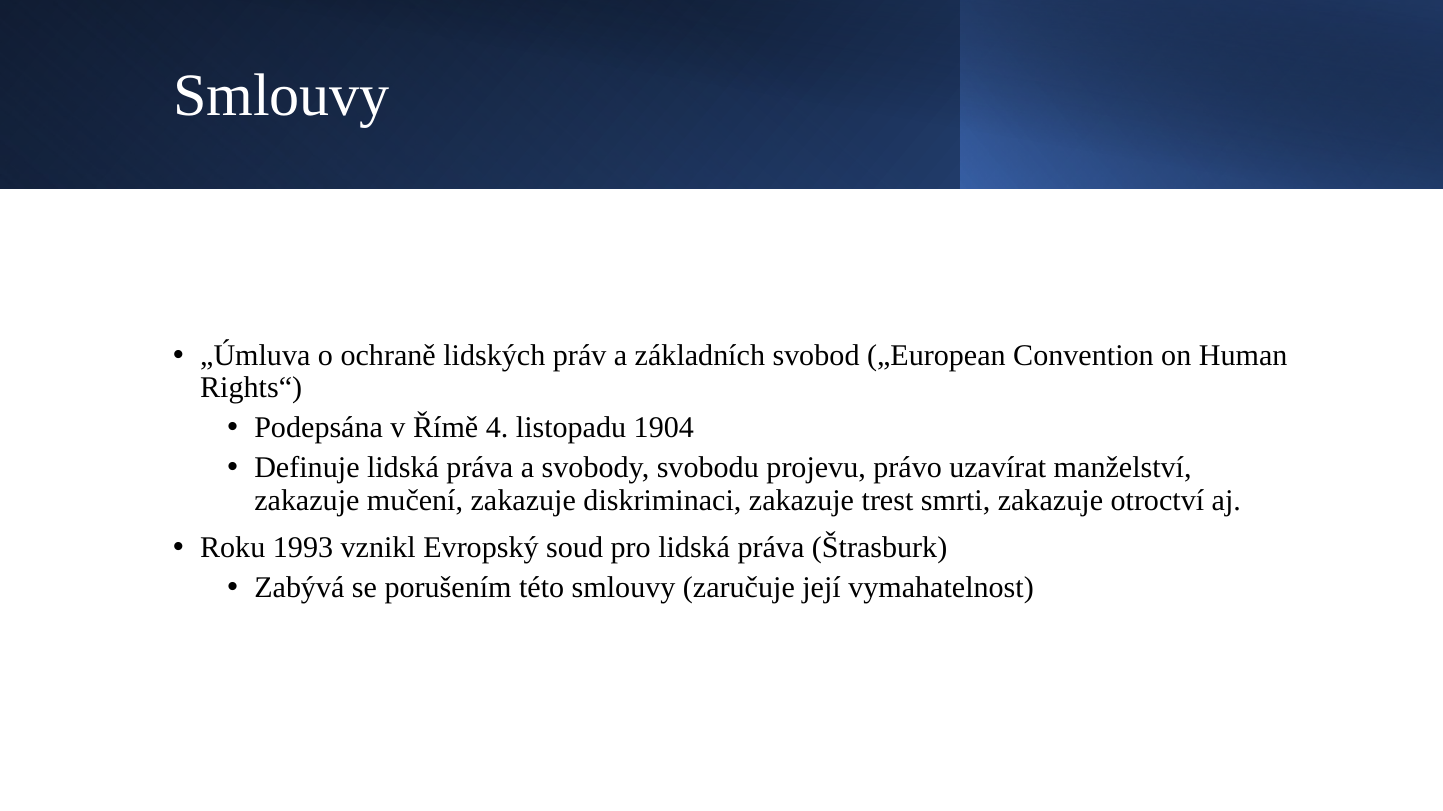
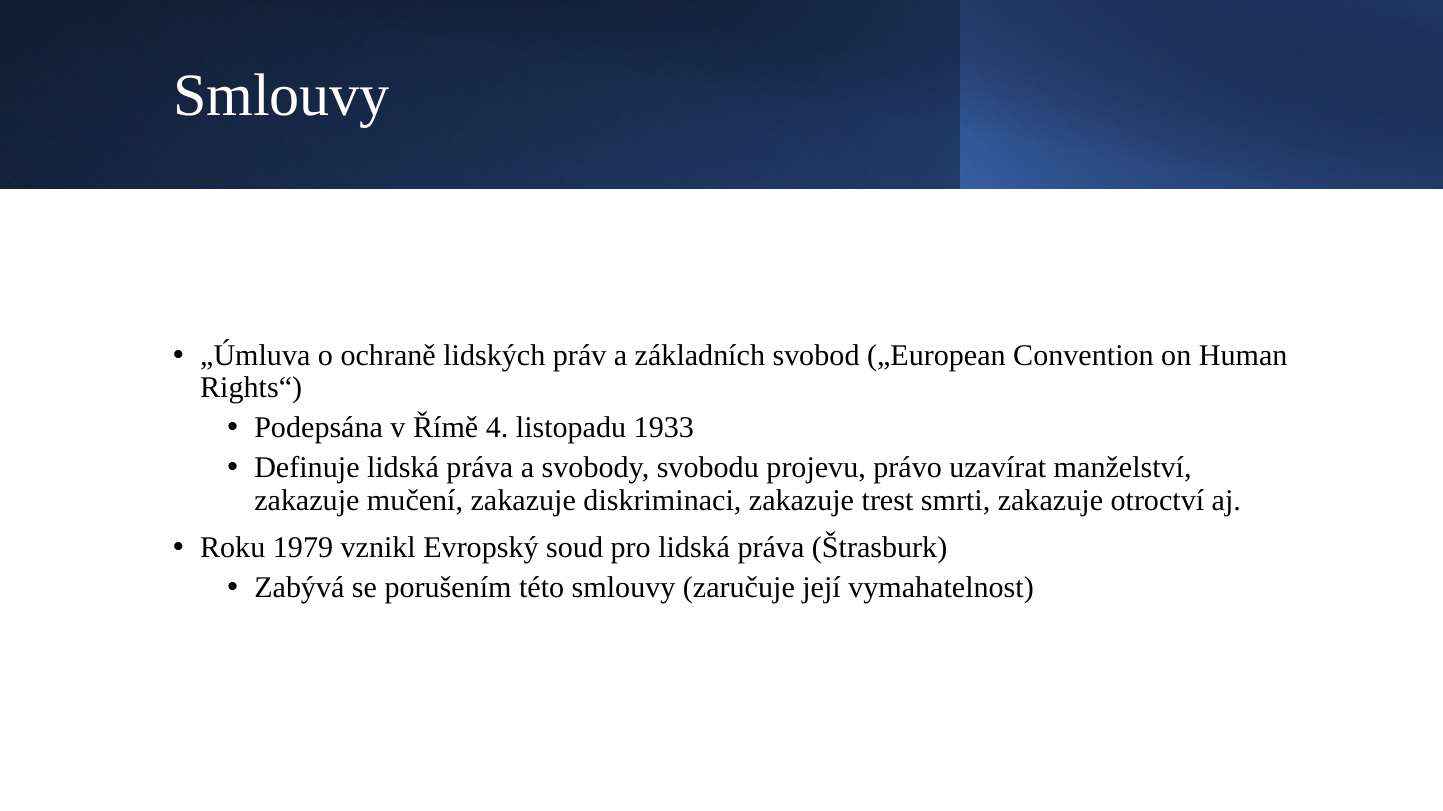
1904: 1904 -> 1933 (664, 428)
1993: 1993 -> 1979 (303, 548)
